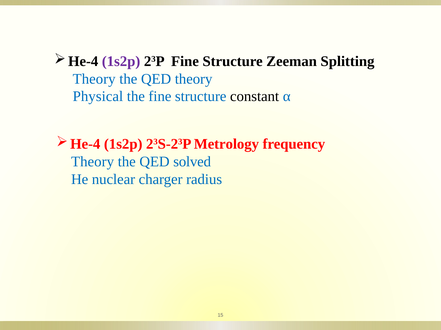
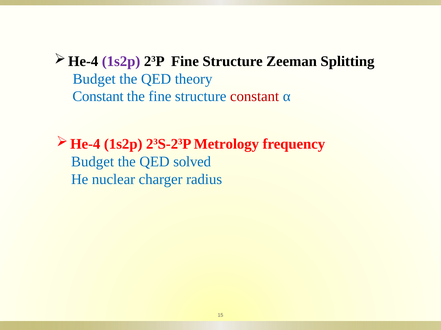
Theory: Theory -> Budget (94, 79)
Physical: Physical -> Constant (98, 97)
constant colour: black -> red (255, 97)
Theory: Theory -> Budget (93, 162)
